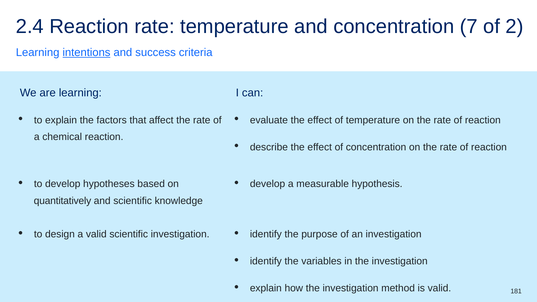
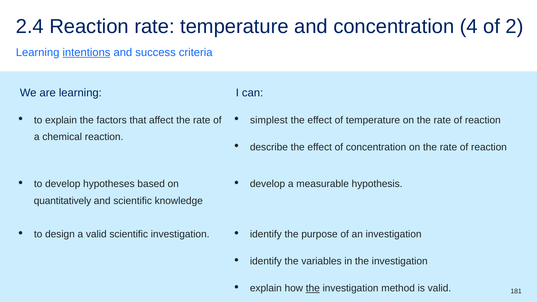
7: 7 -> 4 (469, 27)
evaluate: evaluate -> simplest (269, 120)
the underline: none -> present (313, 288)
